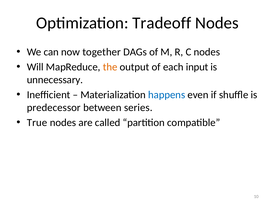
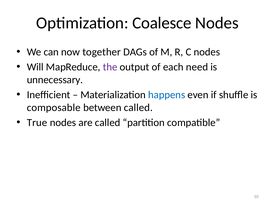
Tradeoff: Tradeoff -> Coalesce (162, 23)
the colour: orange -> purple (110, 67)
input: input -> need (197, 67)
predecessor: predecessor -> composable (54, 108)
between series: series -> called (138, 108)
